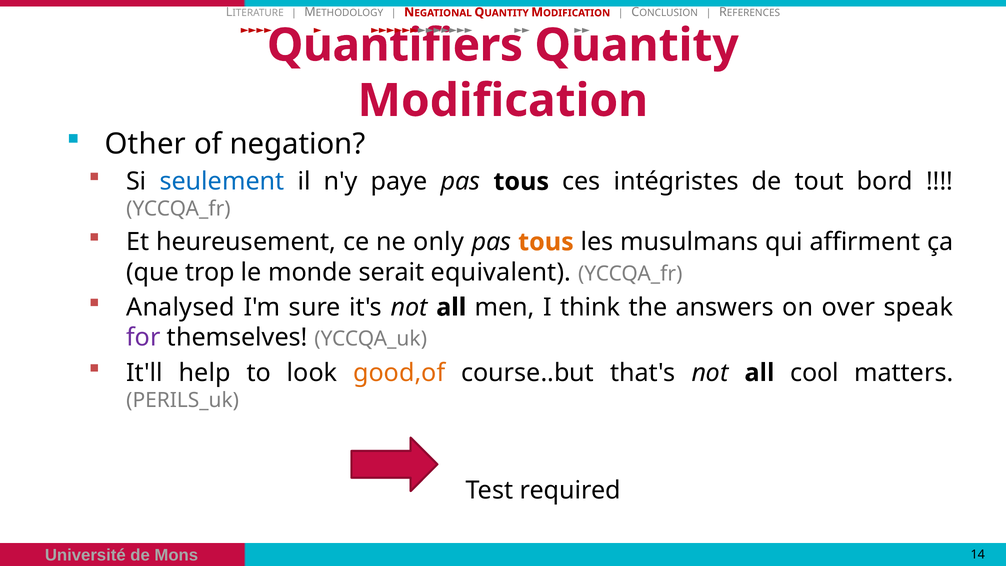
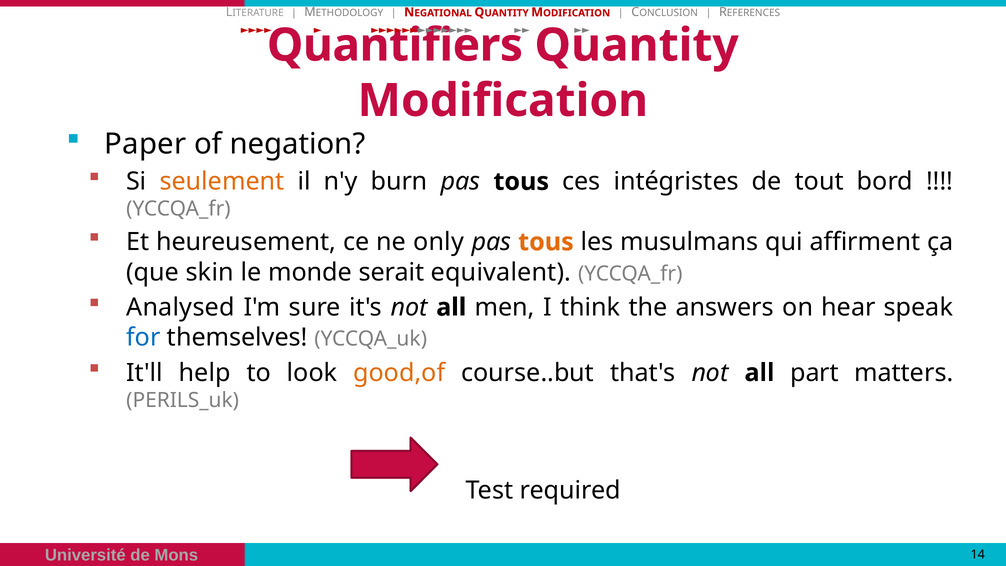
Other: Other -> Paper (145, 144)
seulement colour: blue -> orange (222, 182)
paye: paye -> burn (399, 182)
trop: trop -> skin (210, 272)
over: over -> hear (848, 307)
for colour: purple -> blue (143, 338)
cool: cool -> part (815, 373)
